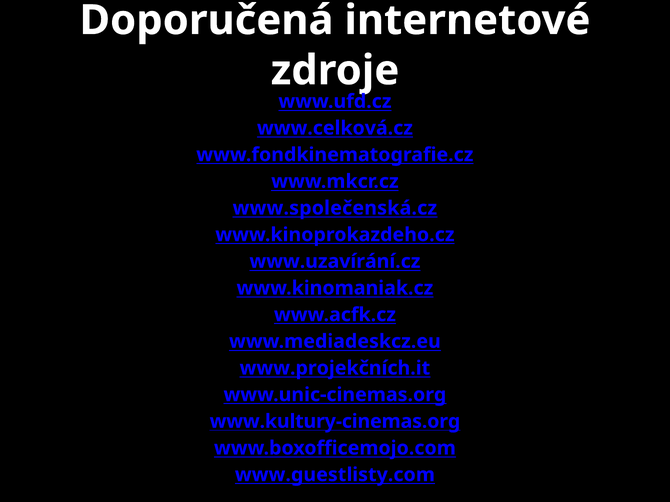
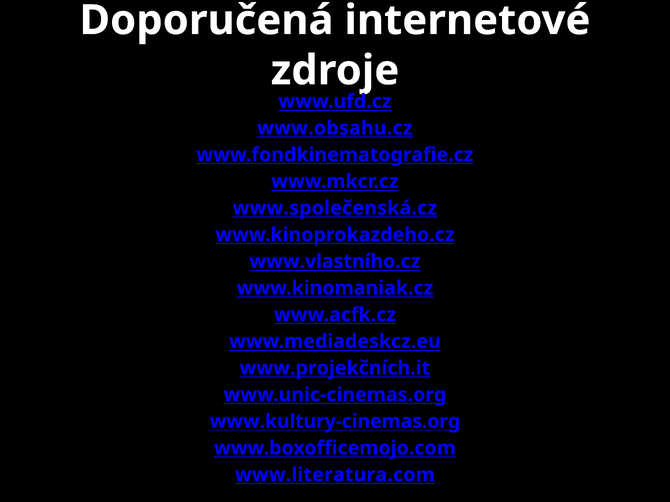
www.celková.cz: www.celková.cz -> www.obsahu.cz (335, 128)
www.uzavírání.cz: www.uzavírání.cz -> www.vlastního.cz (335, 262)
www.guestlisty.com: www.guestlisty.com -> www.literatura.com (335, 475)
